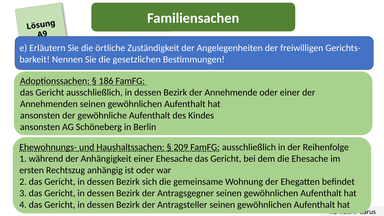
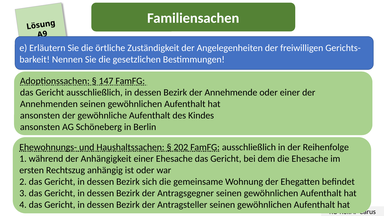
186: 186 -> 147 (106, 81)
209: 209 -> 202 (181, 147)
